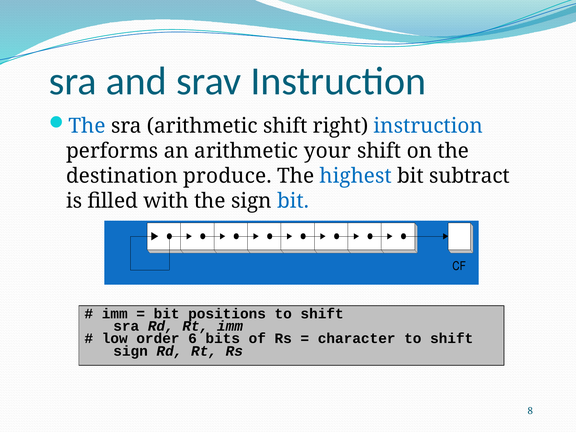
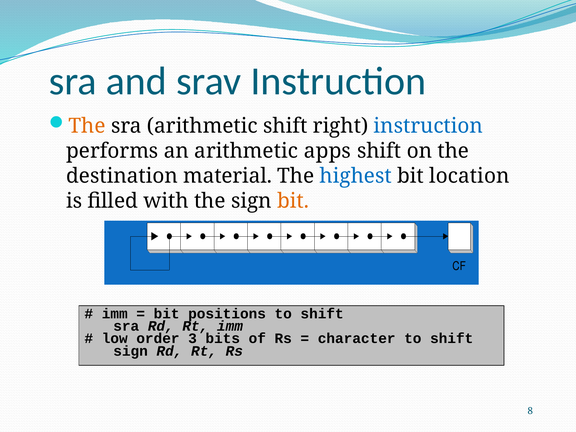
The colour: blue -> orange (87, 126)
your: your -> apps (327, 151)
produce: produce -> material (228, 176)
subtract: subtract -> location (469, 176)
bit colour: blue -> orange (293, 201)
6: 6 -> 3 (192, 339)
